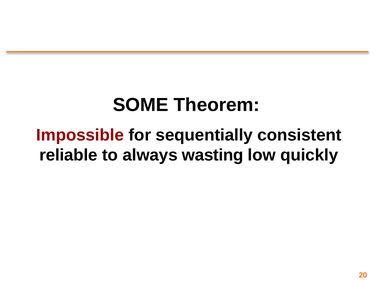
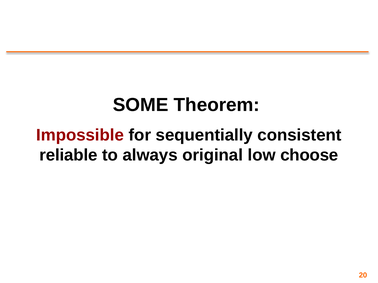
wasting: wasting -> original (213, 155)
quickly: quickly -> choose (309, 155)
